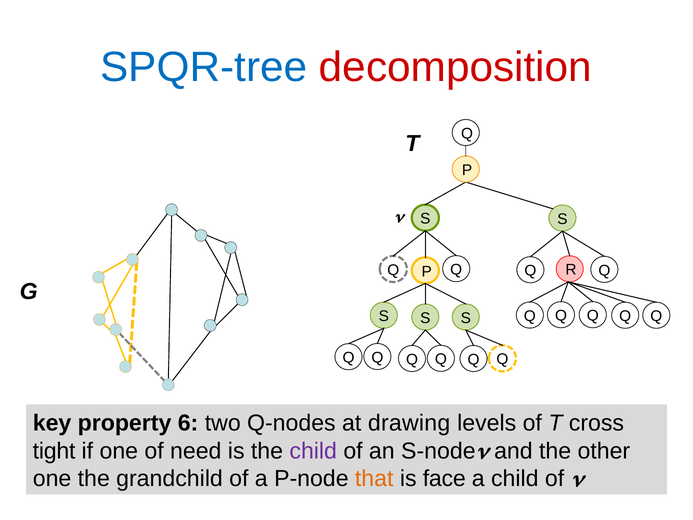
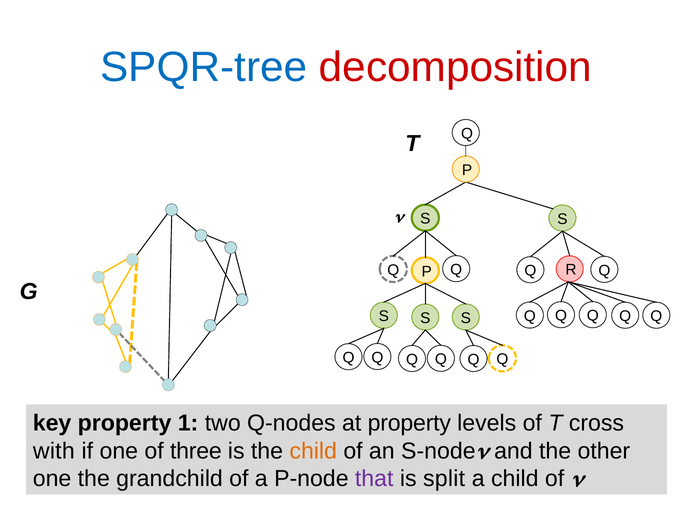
6: 6 -> 1 (188, 423)
at drawing: drawing -> property (409, 423)
tight: tight -> with (54, 451)
need: need -> three (196, 451)
child colour: purple -> orange (313, 451)
that colour: orange -> purple (374, 479)
face: face -> split (444, 479)
